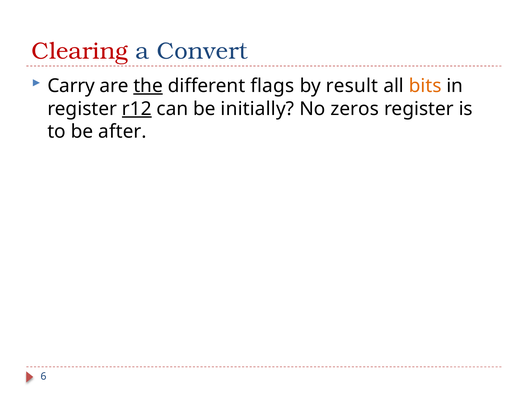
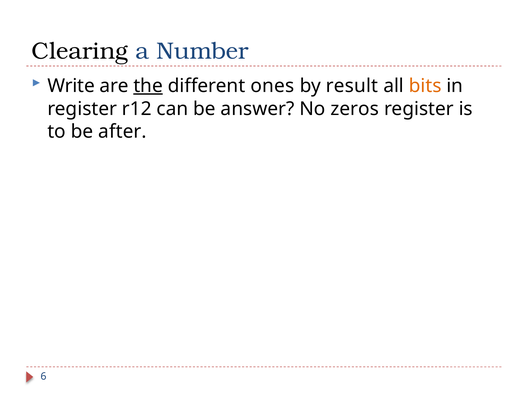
Clearing colour: red -> black (80, 51)
Convert: Convert -> Number (202, 51)
Carry: Carry -> Write (71, 86)
flags: flags -> ones (272, 86)
r12 underline: present -> none (137, 109)
initially: initially -> answer (257, 109)
